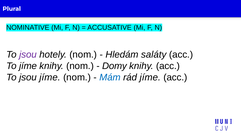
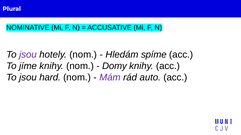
saláty: saláty -> spíme (154, 55)
jsou jíme: jíme -> hard (50, 78)
Mám colour: blue -> purple (110, 78)
rád jíme: jíme -> auto (150, 78)
